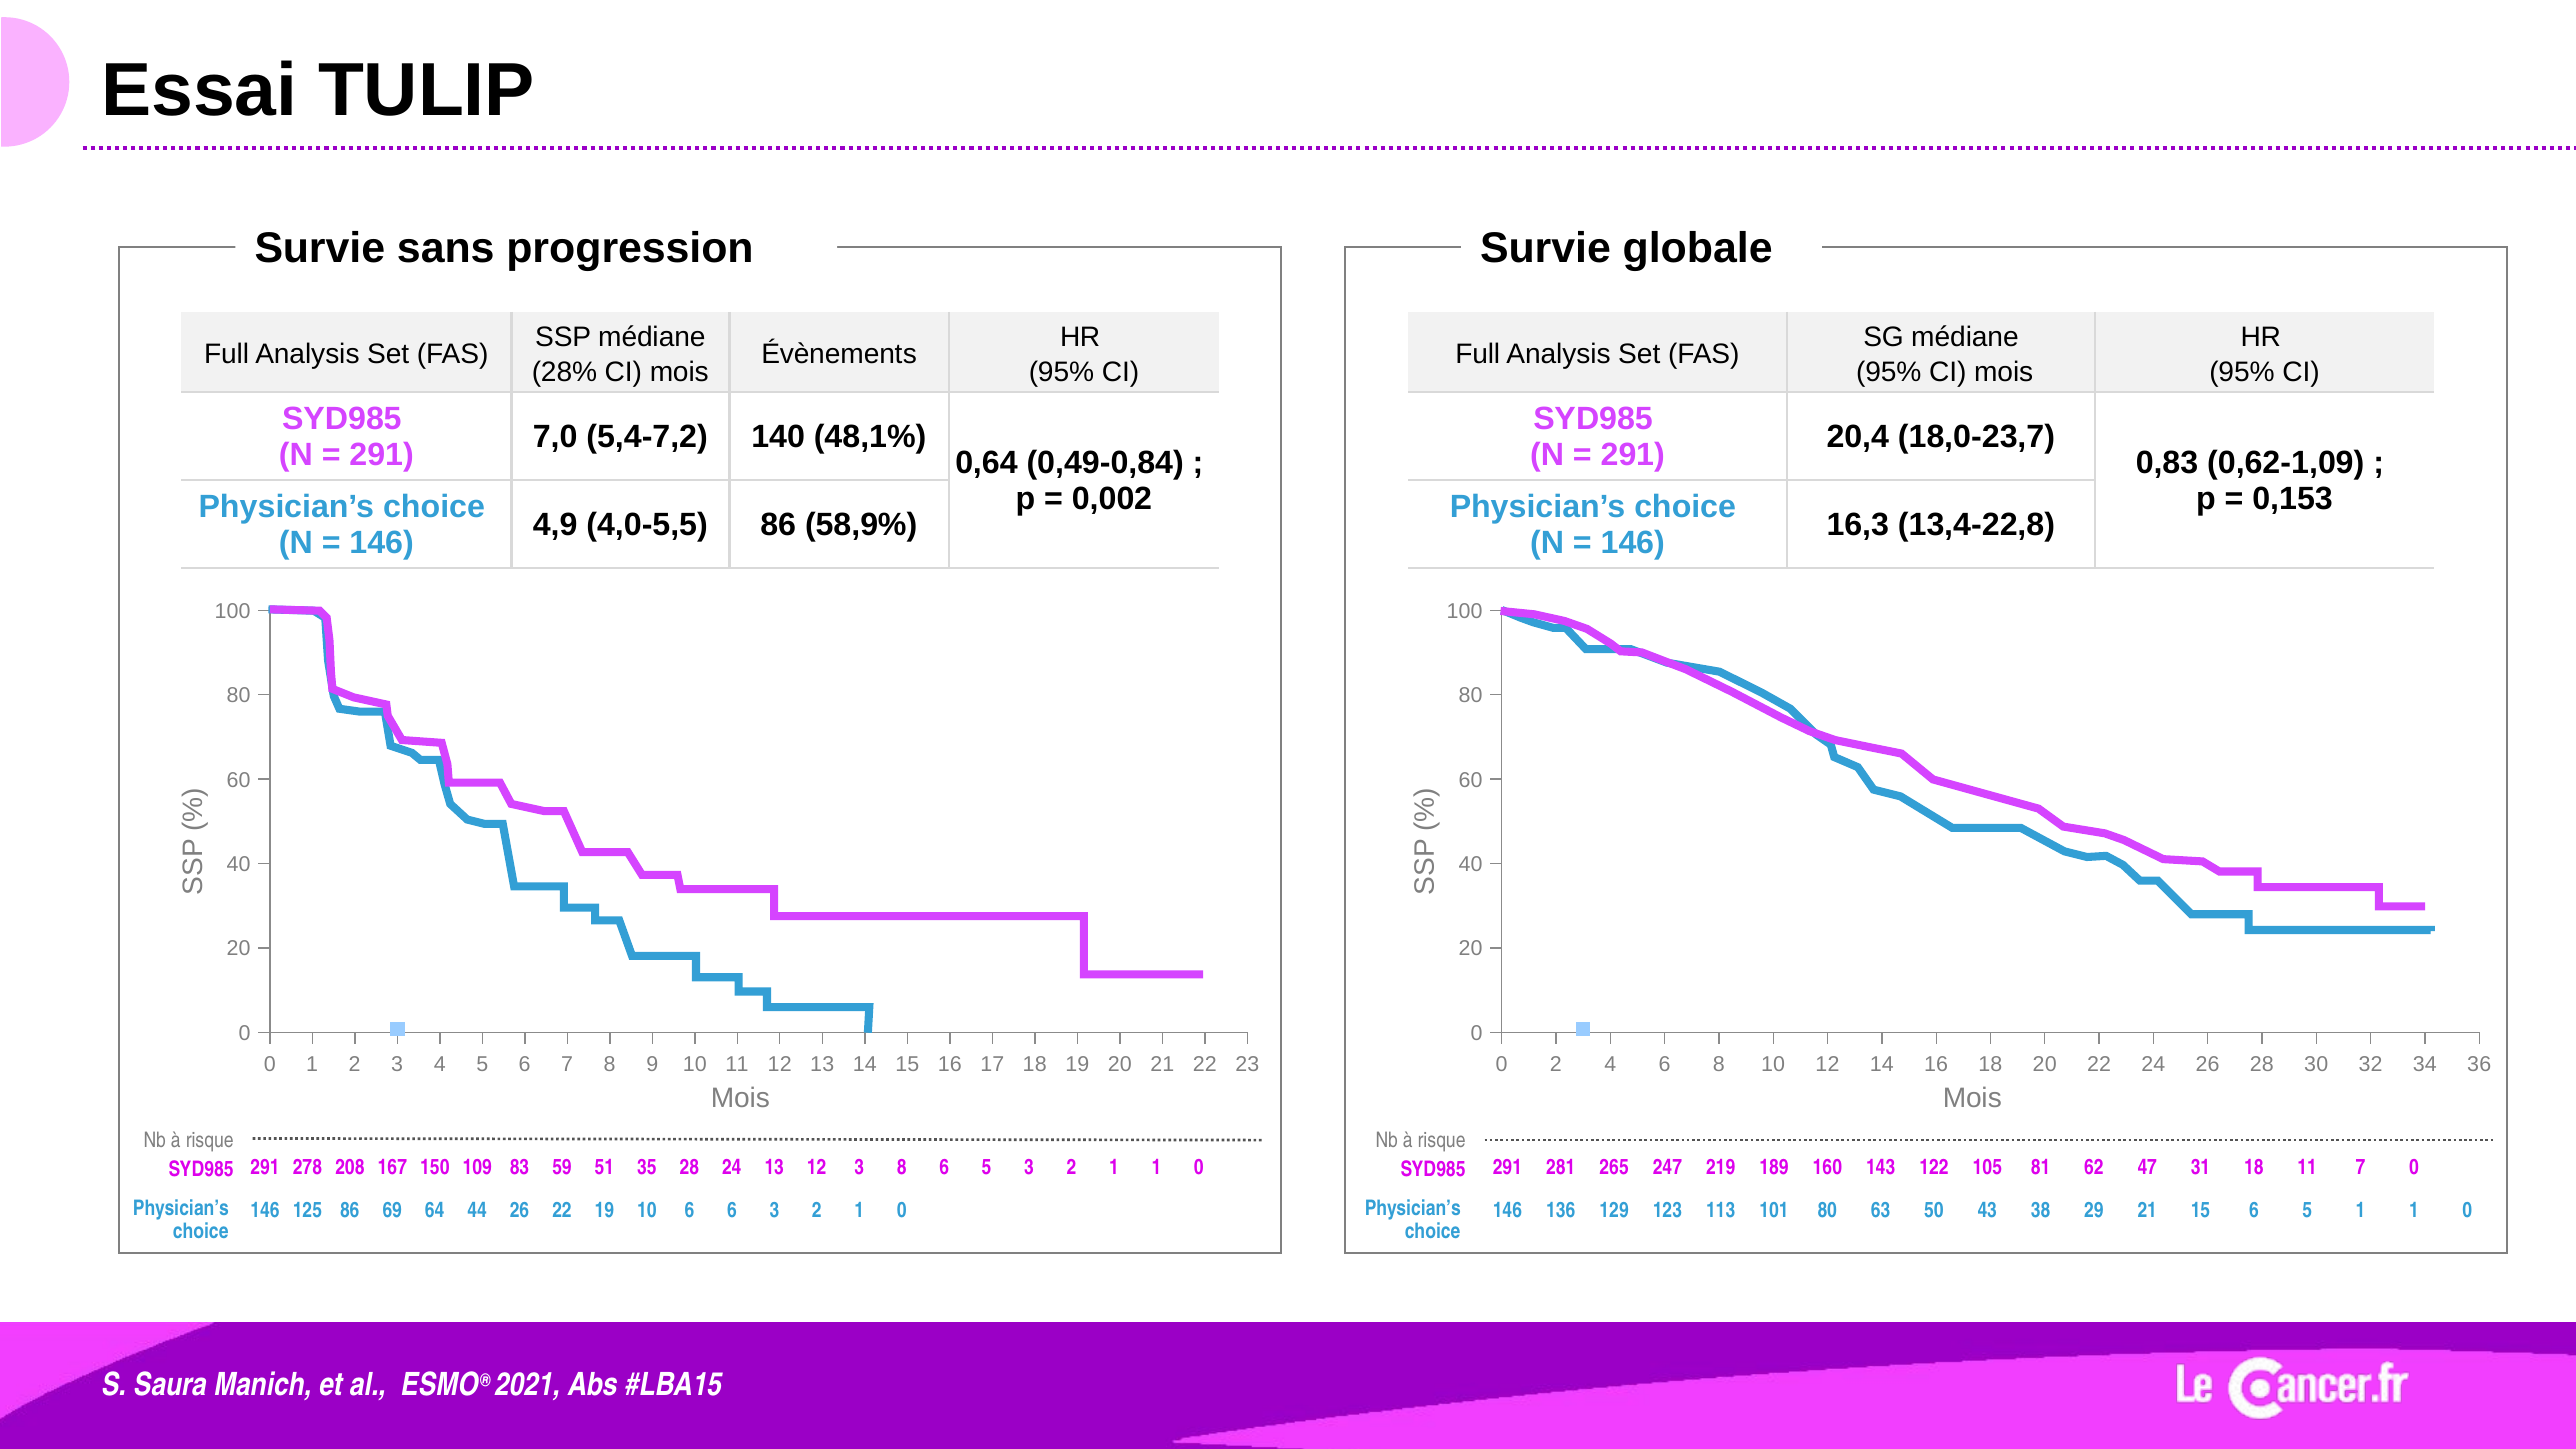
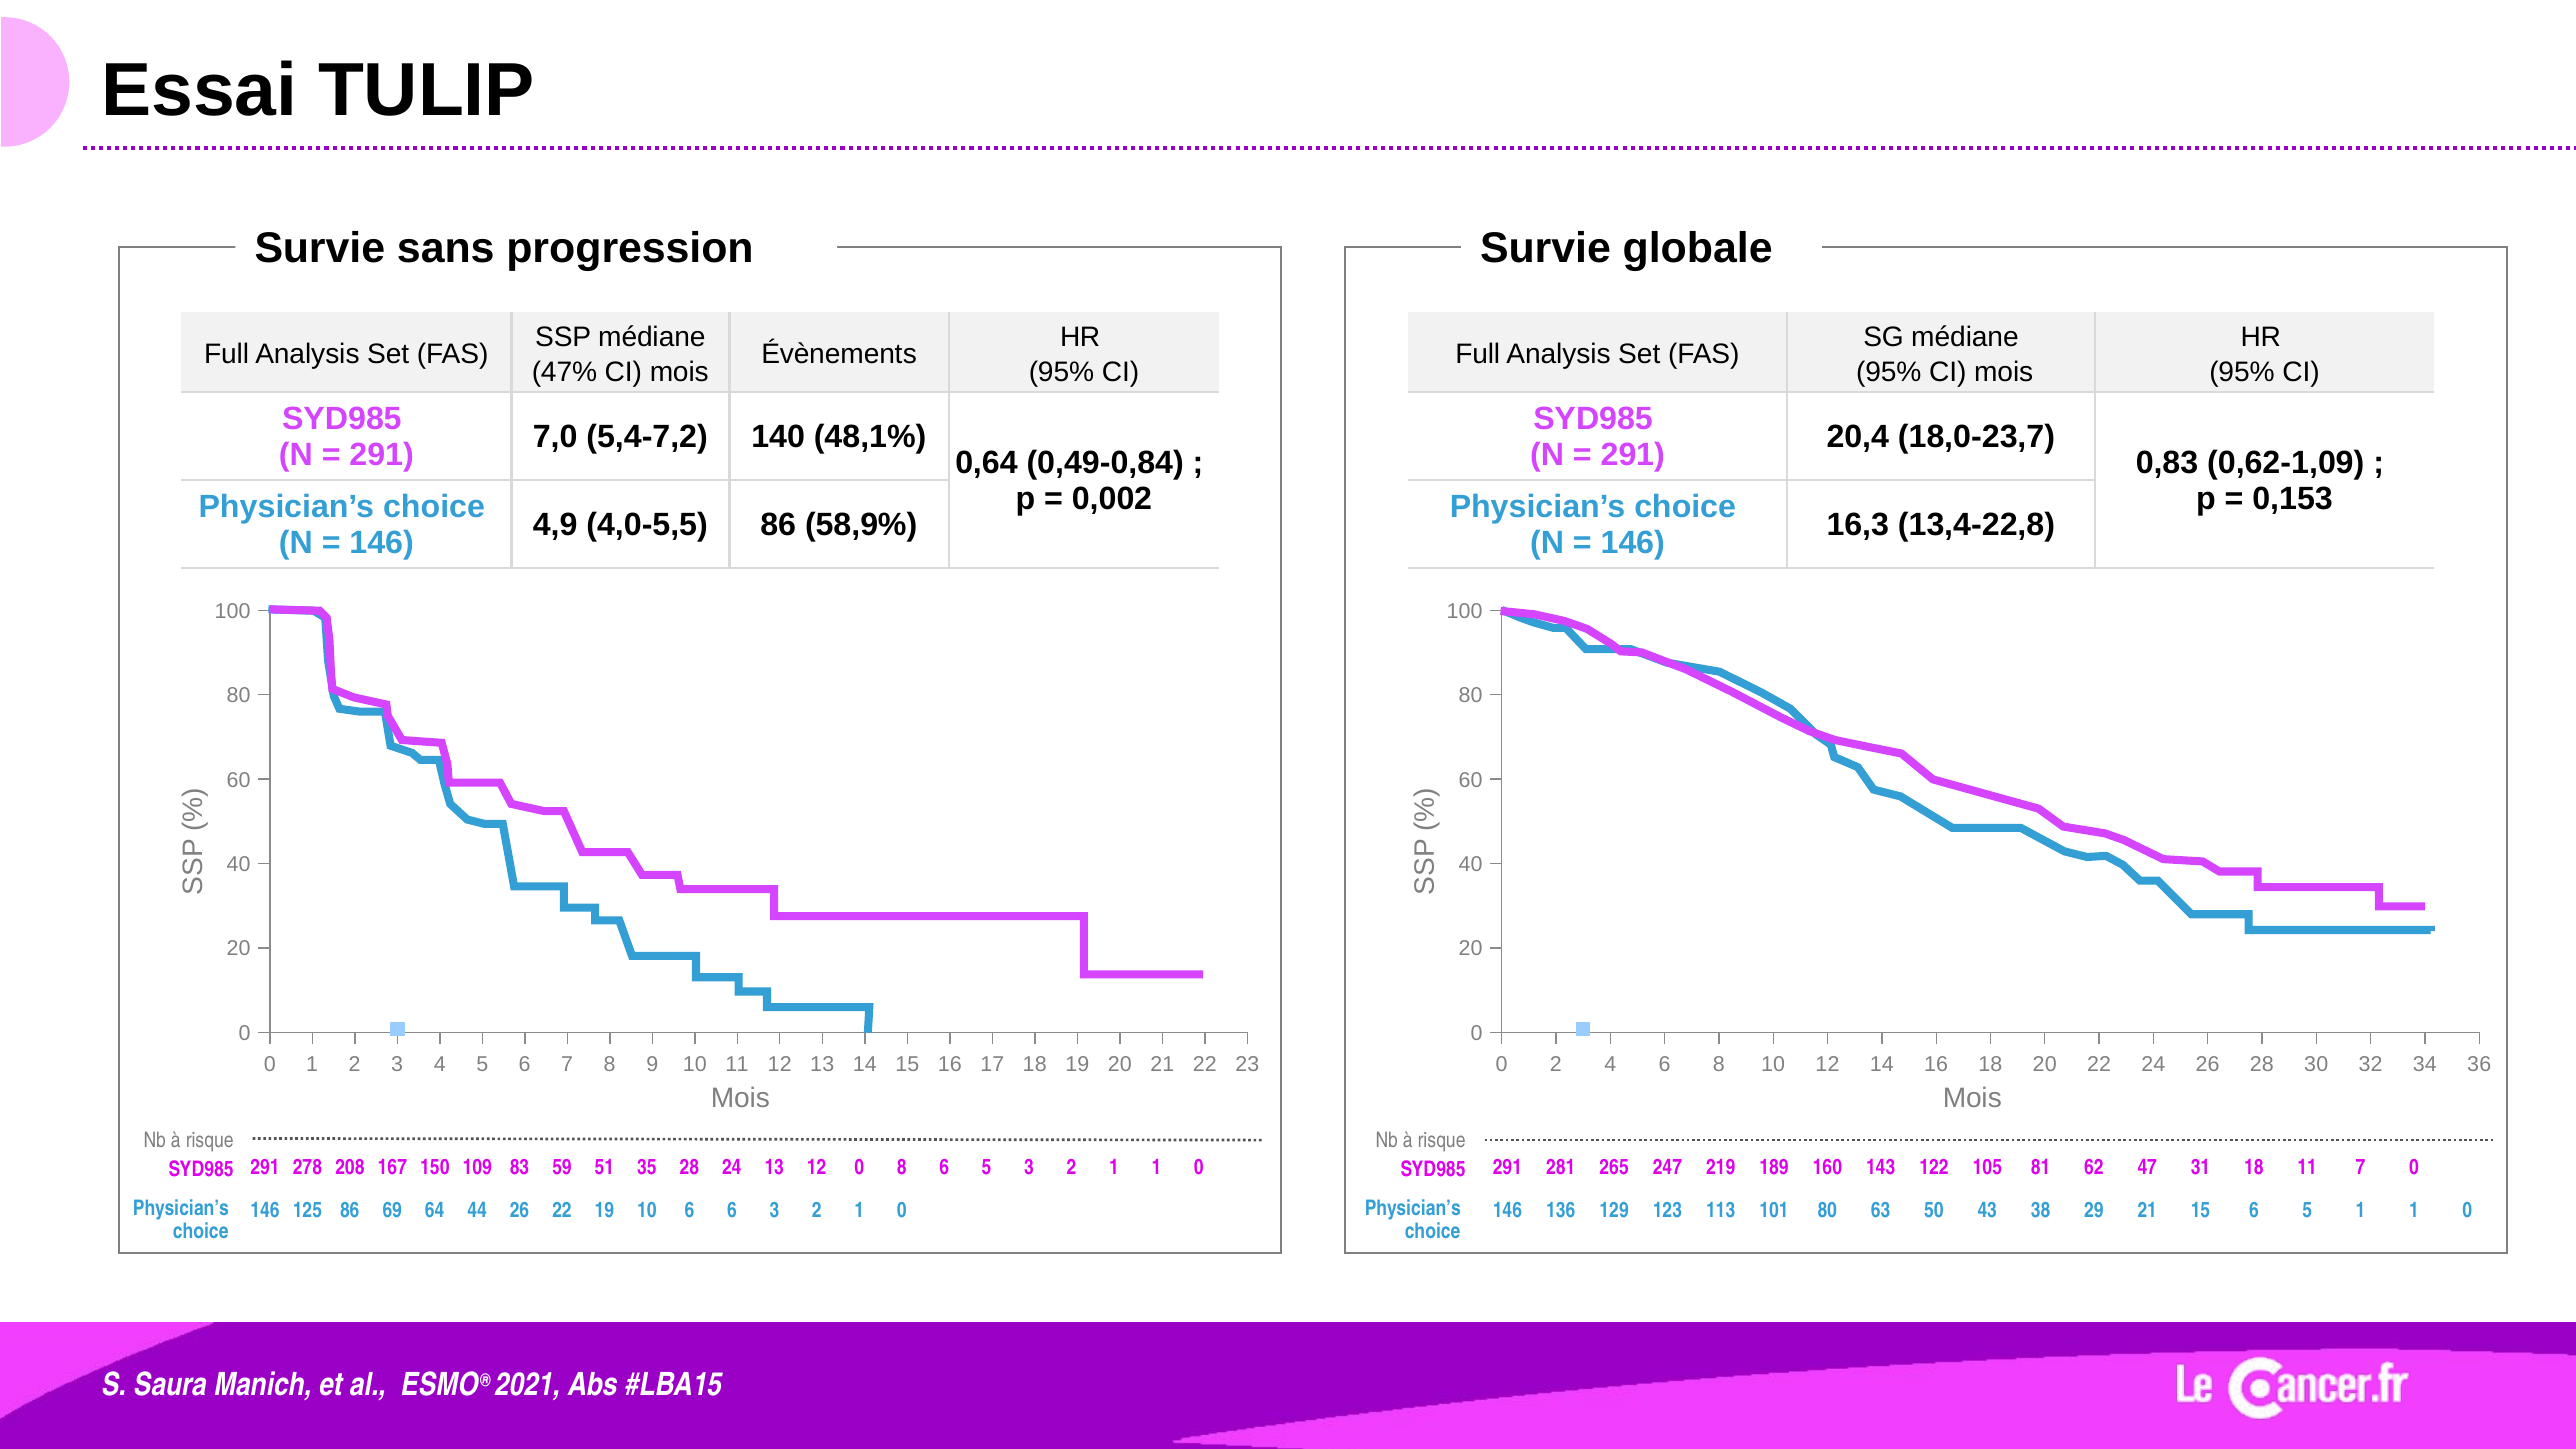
28%: 28% -> 47% (564, 372)
12 3: 3 -> 0 (859, 1168)
